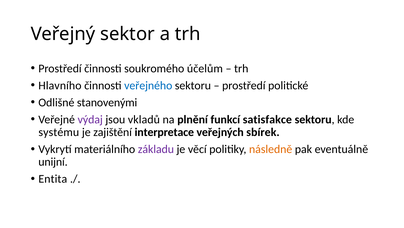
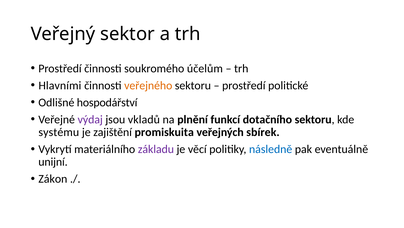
Hlavního: Hlavního -> Hlavními (60, 85)
veřejného colour: blue -> orange (148, 85)
stanovenými: stanovenými -> hospodářství (107, 102)
satisfakce: satisfakce -> dotačního (267, 119)
interpretace: interpretace -> promiskuita (164, 132)
následně colour: orange -> blue (271, 149)
Entita: Entita -> Zákon (53, 178)
